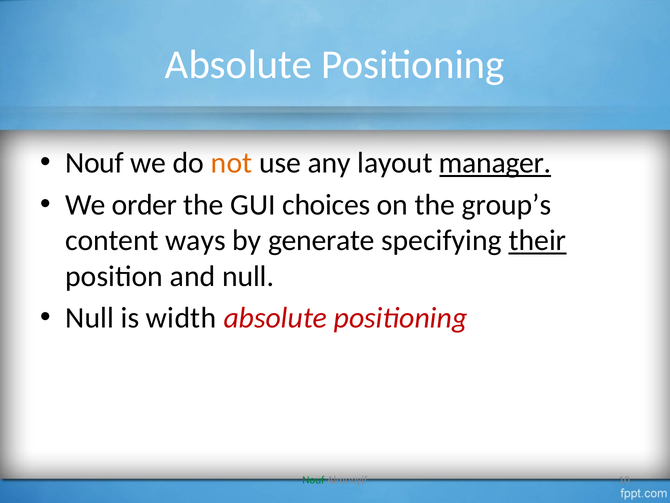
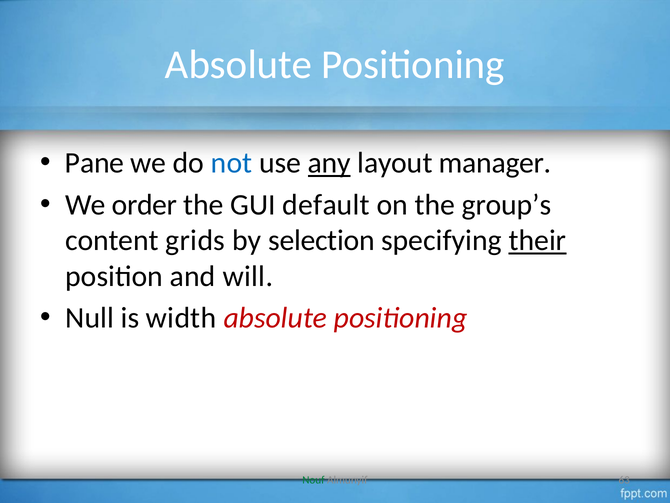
Nouf: Nouf -> Pane (95, 163)
not colour: orange -> blue (232, 163)
any underline: none -> present (329, 163)
manager underline: present -> none (495, 163)
choices: choices -> default (326, 205)
ways: ways -> grids (195, 240)
generate: generate -> selection (321, 240)
and null: null -> will (248, 276)
10: 10 -> 63 (624, 480)
